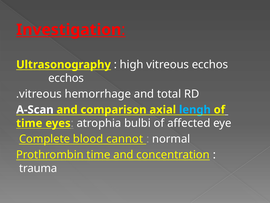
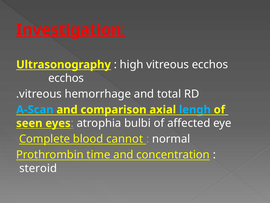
A-Scan colour: white -> light blue (35, 109)
time: time -> seen (29, 123)
trauma: trauma -> steroid (38, 168)
